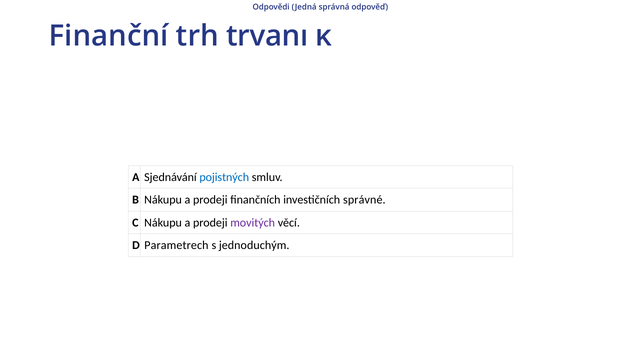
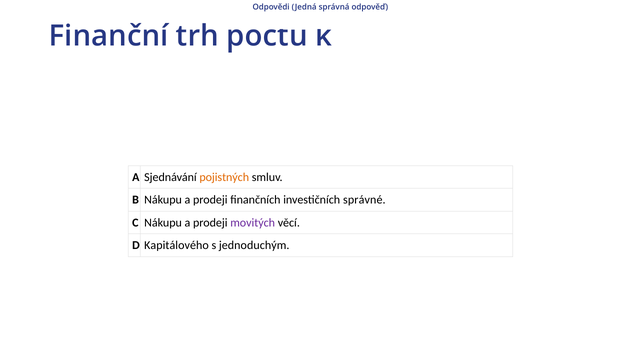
trvání: trvání -> počtu (267, 36)
pojistných colour: blue -> orange (224, 177)
Parametrech: Parametrech -> Kapitálového (176, 245)
